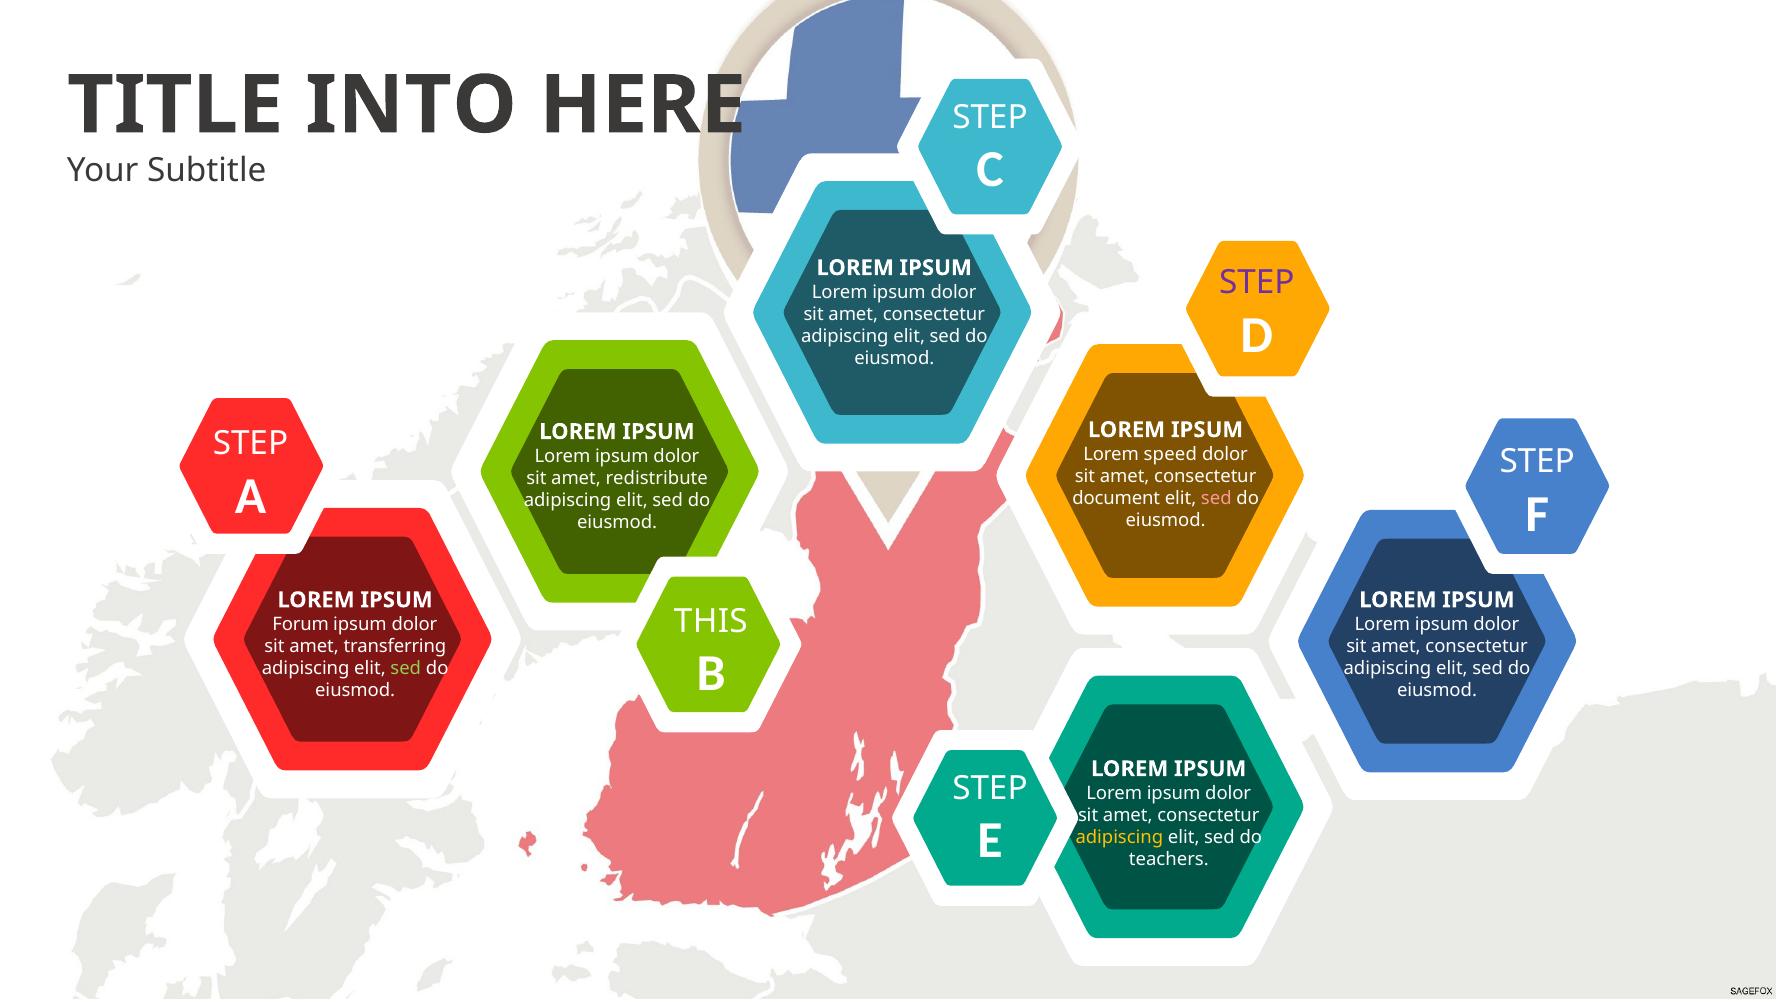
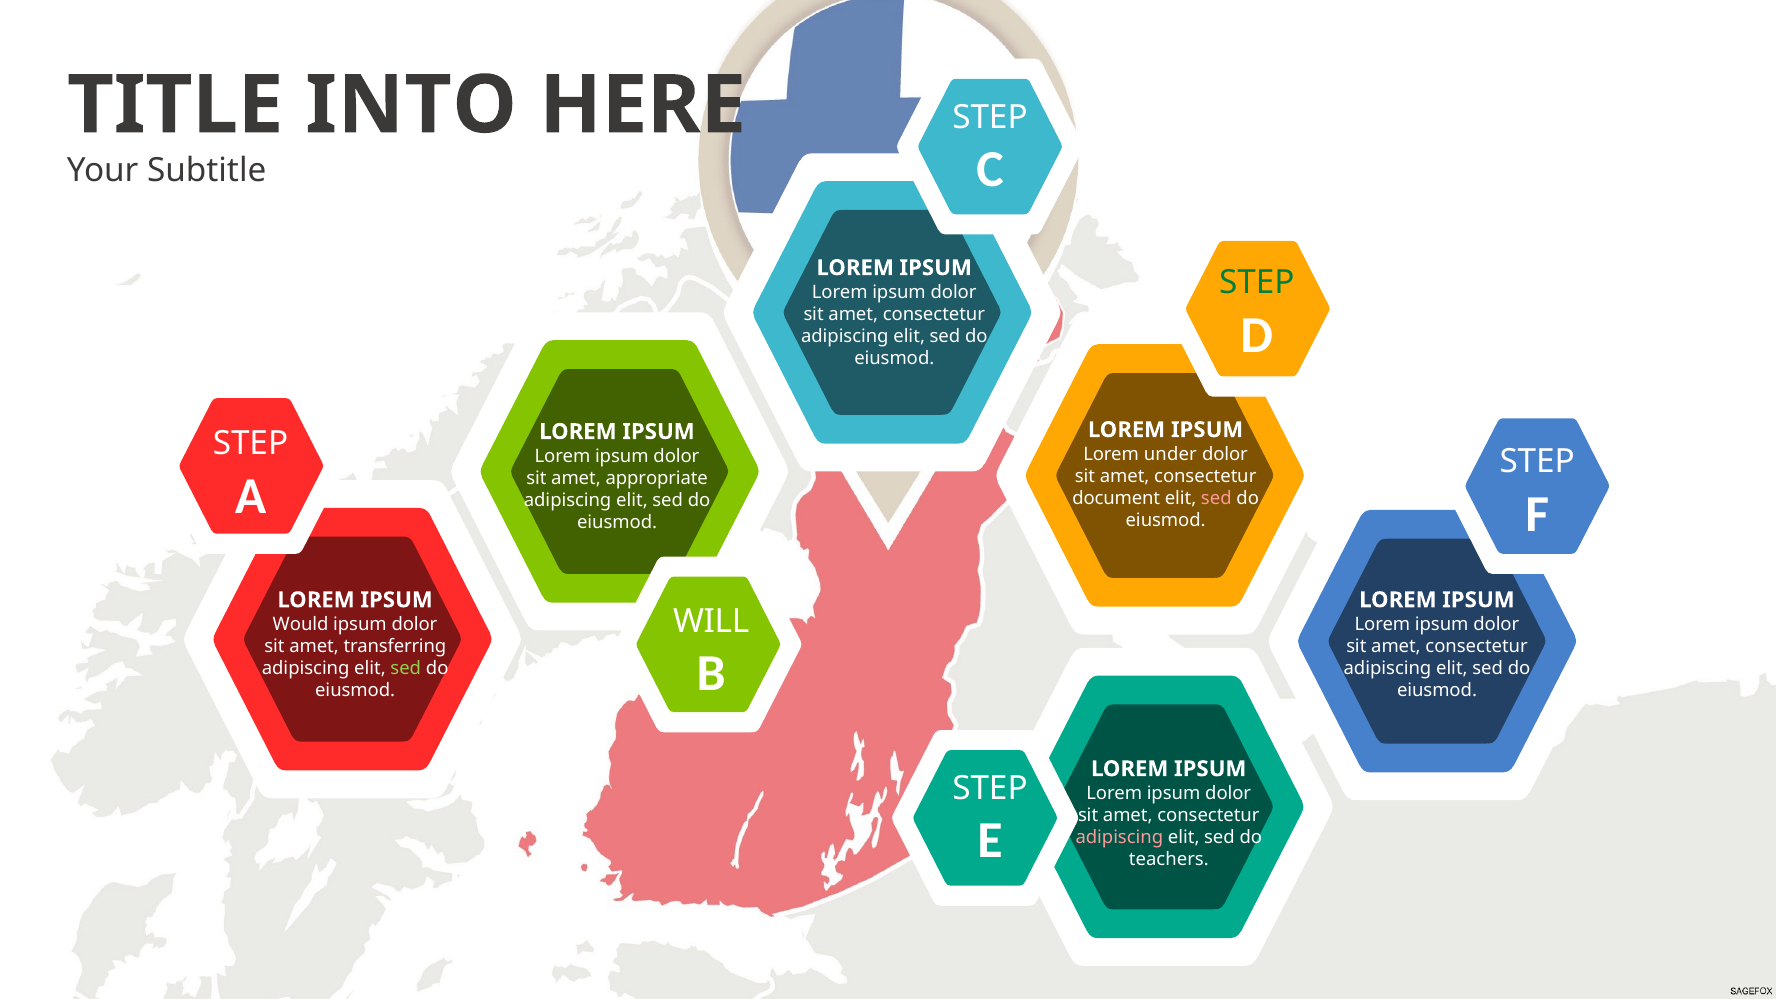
STEP colour: purple -> green (1257, 283)
speed: speed -> under (1170, 454)
redistribute: redistribute -> appropriate (657, 478)
THIS: THIS -> WILL (711, 621)
Forum: Forum -> Would (301, 624)
adipiscing colour: yellow -> pink (1119, 838)
